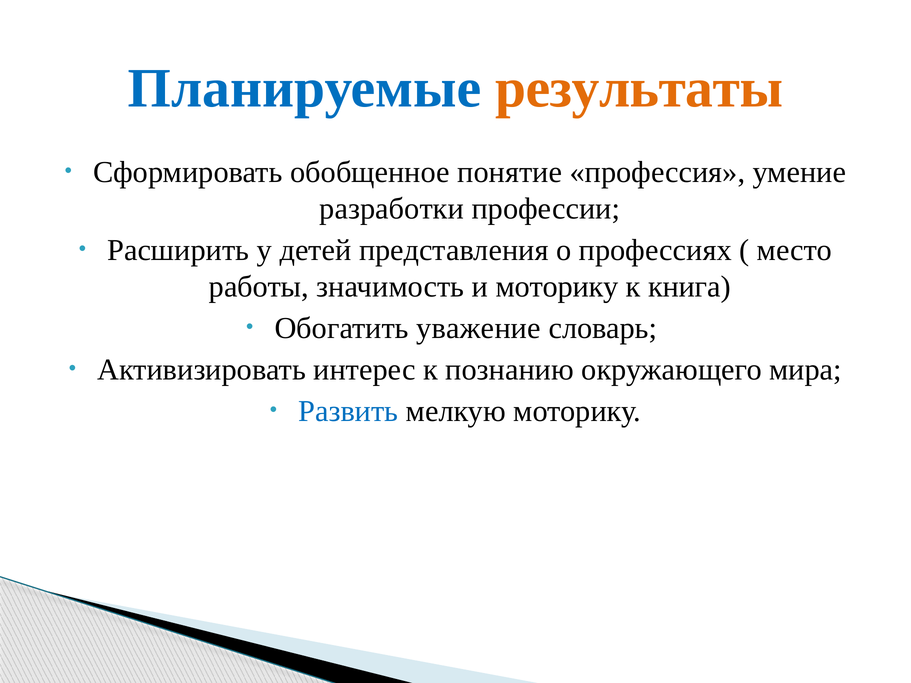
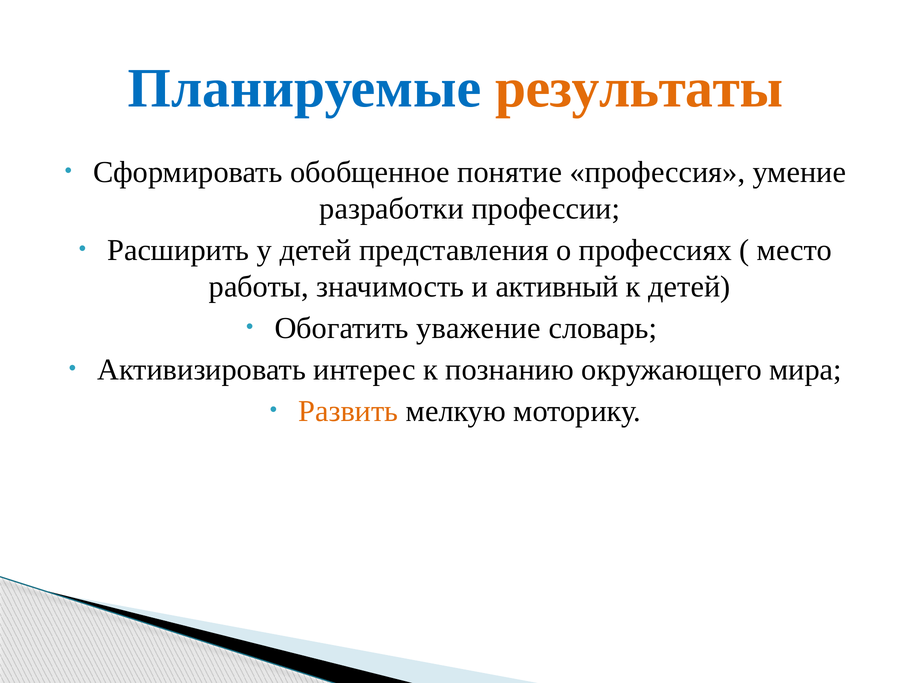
и моторику: моторику -> активный (557, 287)
к книга: книга -> детей (689, 287)
Развить colour: blue -> orange (348, 411)
